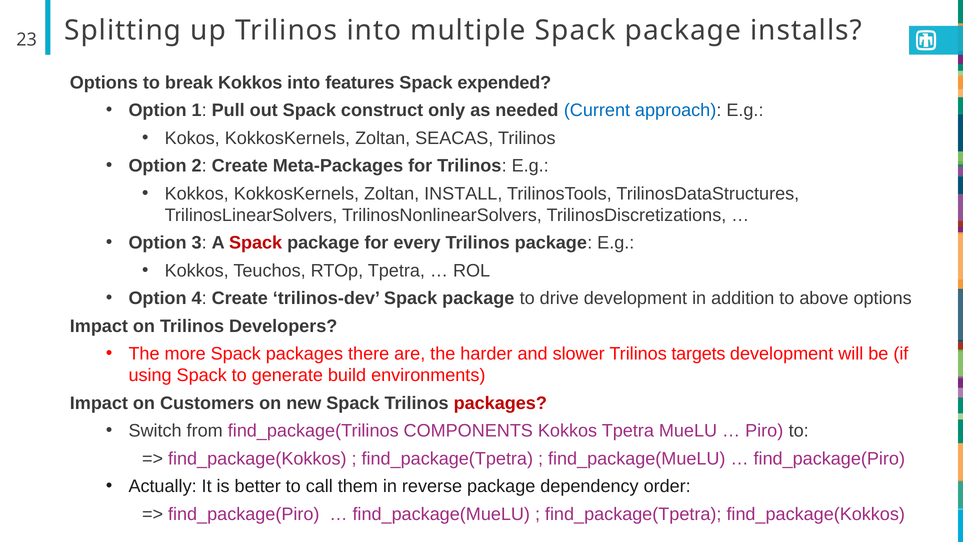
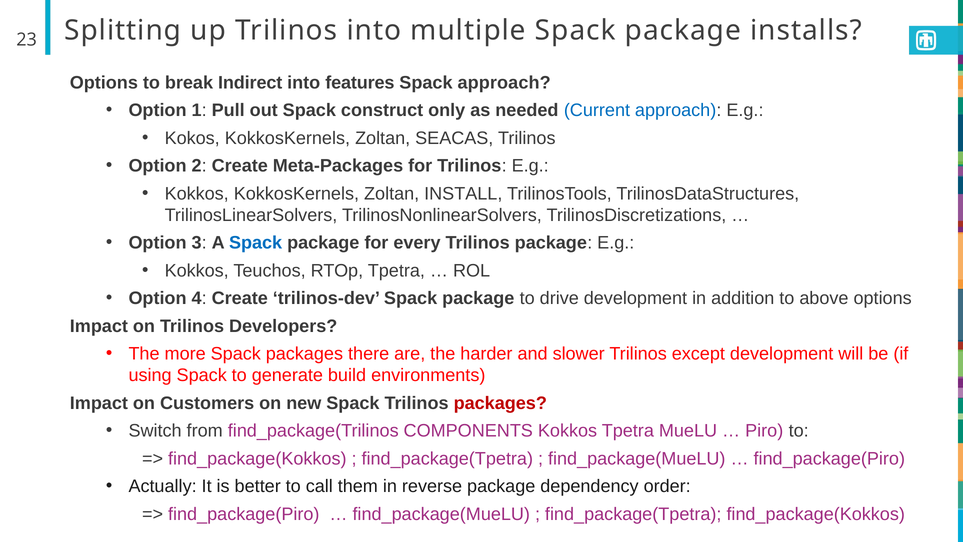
break Kokkos: Kokkos -> Indirect (250, 83)
Spack expended: expended -> approach (504, 83)
Spack colour: red -> blue (256, 243)
targets: targets -> except (698, 354)
